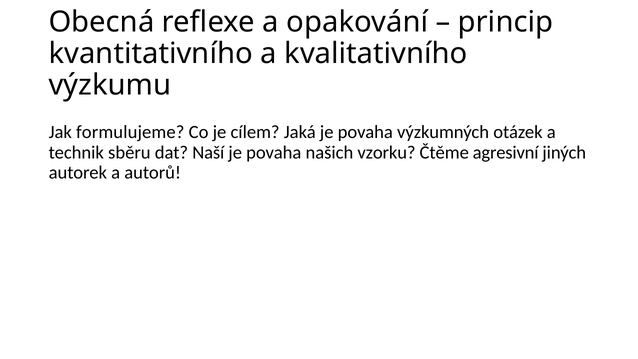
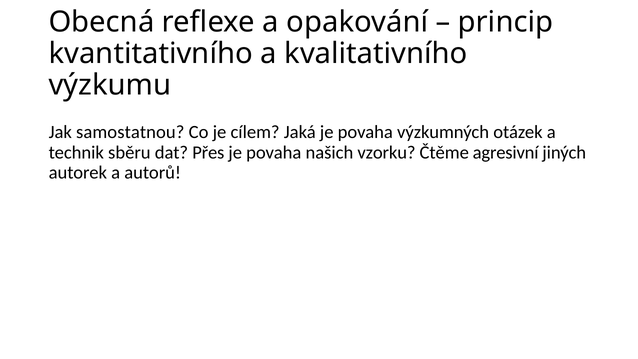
formulujeme: formulujeme -> samostatnou (130, 132)
Naší: Naší -> Přes (208, 152)
